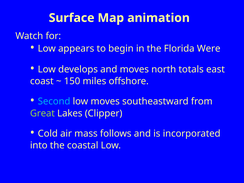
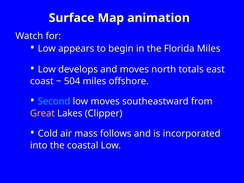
Florida Were: Were -> Miles (209, 49)
150: 150 -> 504 (72, 81)
Great colour: light green -> yellow (42, 113)
